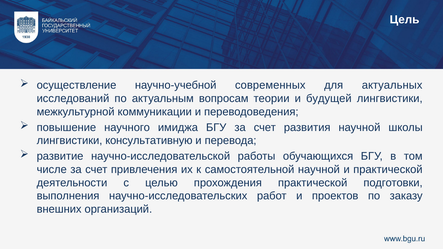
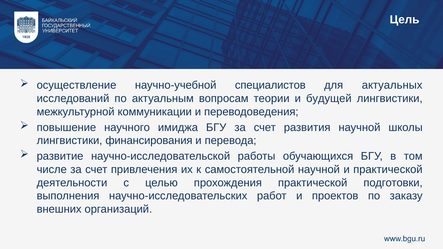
современных: современных -> специалистов (270, 85)
консультативную: консультативную -> финансирования (149, 141)
